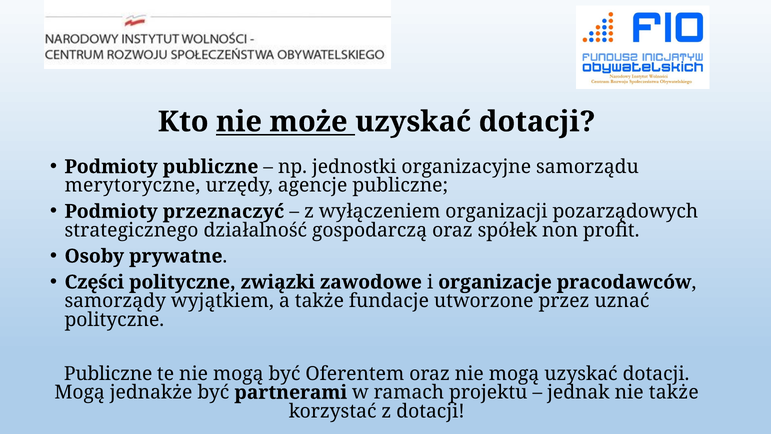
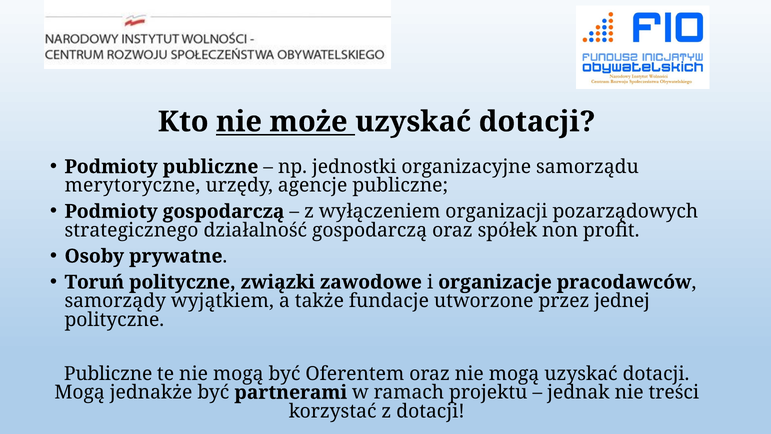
Podmioty przeznaczyć: przeznaczyć -> gospodarczą (224, 211)
Części: Części -> Toruń (94, 282)
uznać: uznać -> jednej (622, 301)
nie także: także -> treści (674, 392)
